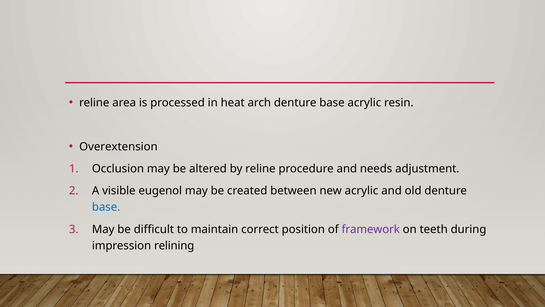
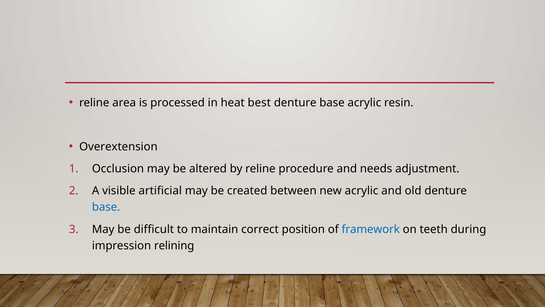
arch: arch -> best (259, 102)
eugenol: eugenol -> artificial (160, 191)
framework colour: purple -> blue (371, 229)
